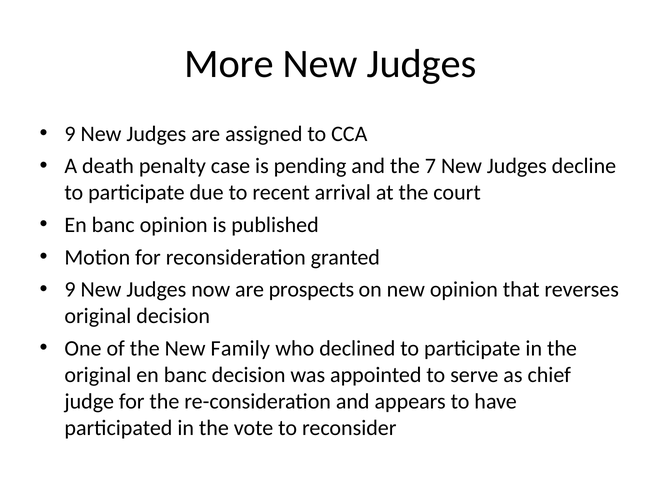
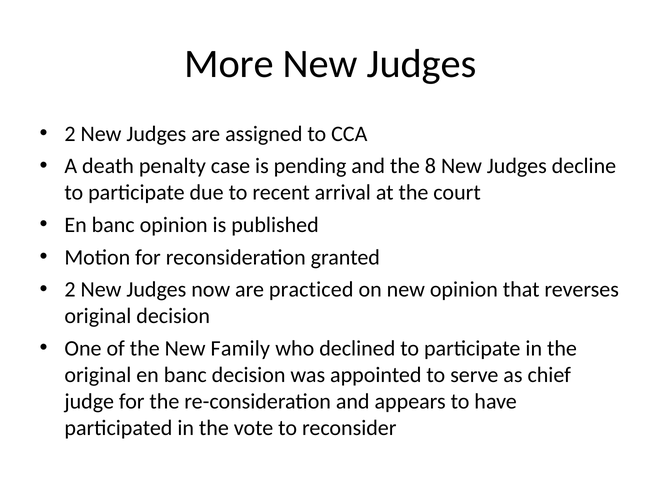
9: 9 -> 2 (70, 134)
7: 7 -> 8 (430, 166)
9: 9 -> 2 (70, 289)
prospects: prospects -> practiced (311, 289)
